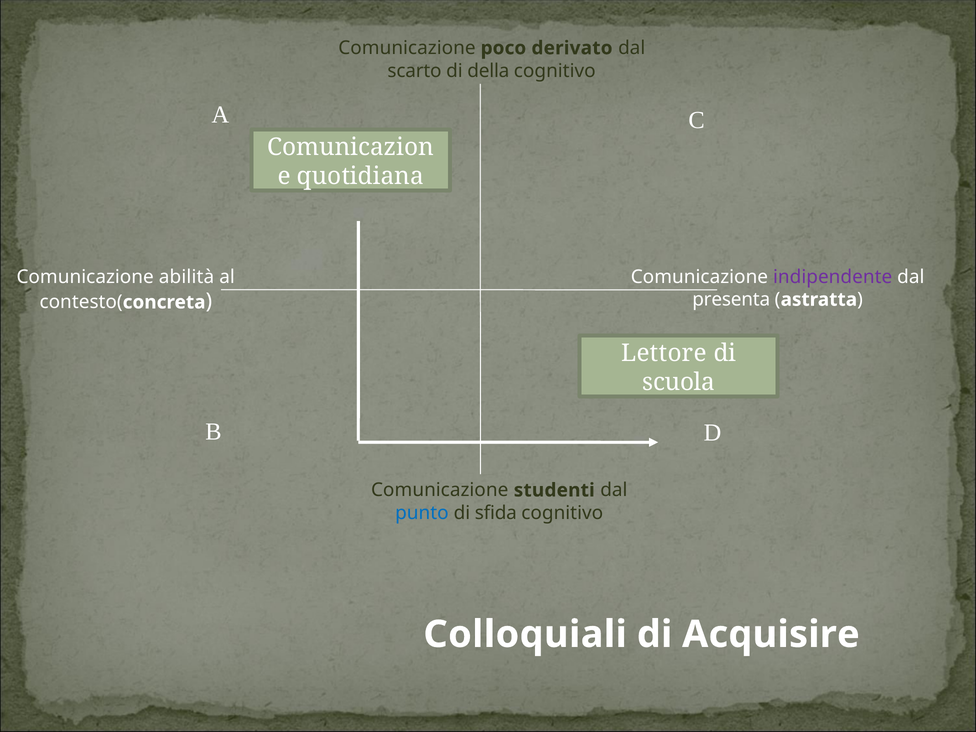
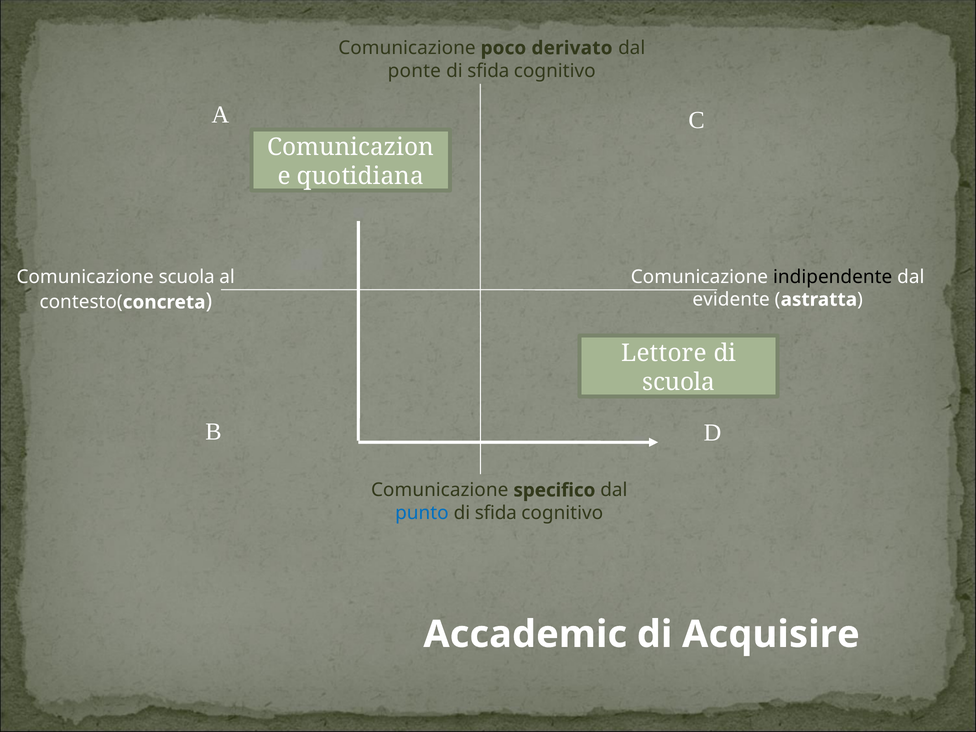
scarto: scarto -> ponte (414, 71)
della: della -> sfida (488, 71)
Comunicazione abilità: abilità -> scuola (187, 277)
indipendente colour: purple -> black (833, 277)
presenta: presenta -> evidente (731, 300)
studenti: studenti -> specifico (554, 490)
Colloquiali: Colloquiali -> Accademic (525, 634)
